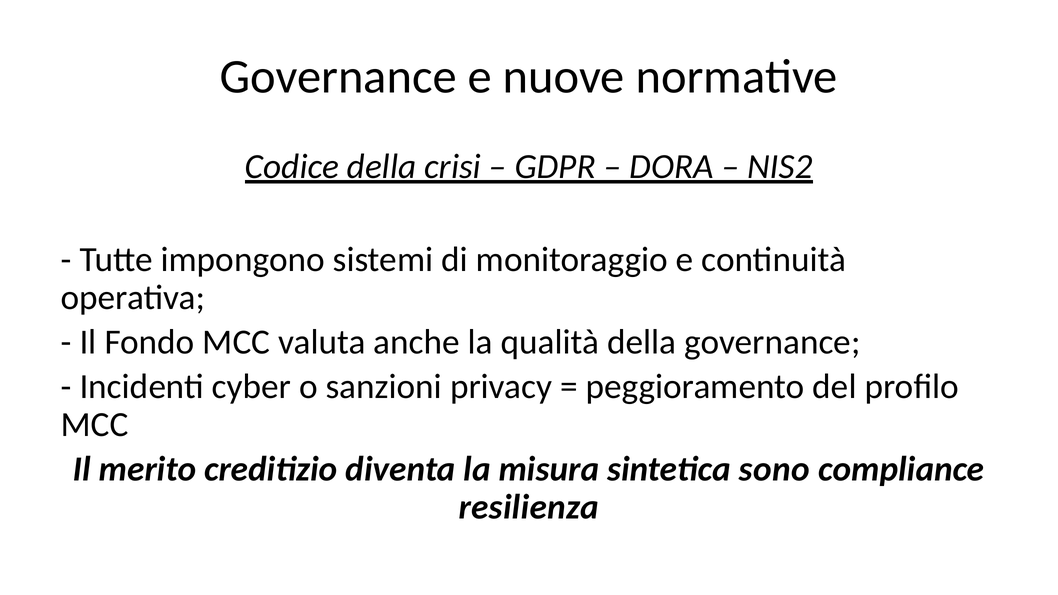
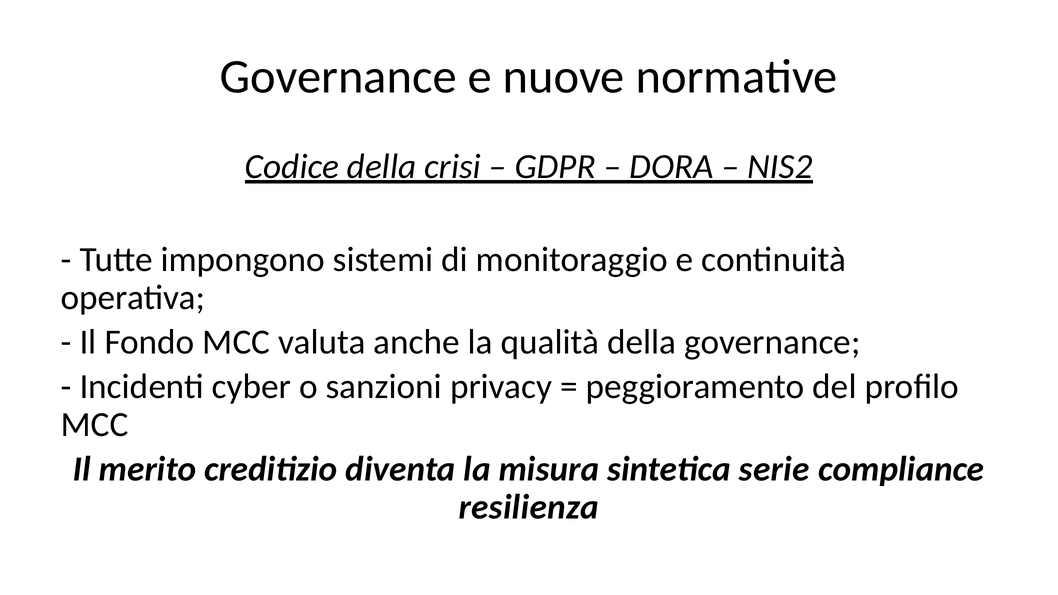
sono: sono -> serie (774, 469)
